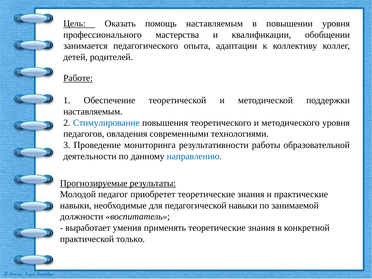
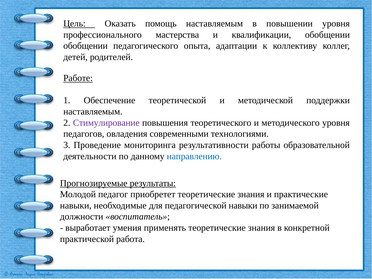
занимается: занимается -> обобщении (86, 46)
Стимулирование colour: blue -> purple (106, 123)
только: только -> работа (131, 239)
